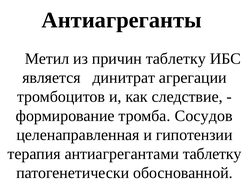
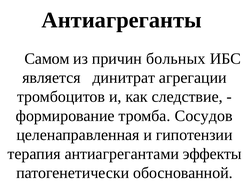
Метил: Метил -> Самом (47, 59)
причин таблетку: таблетку -> больных (176, 59)
антиагрегантами таблетку: таблетку -> эффекты (212, 154)
